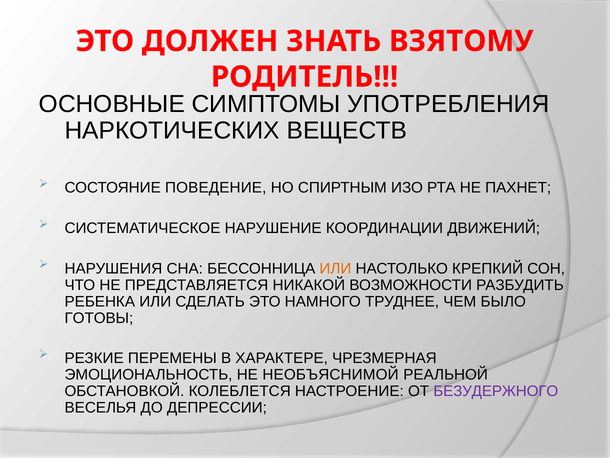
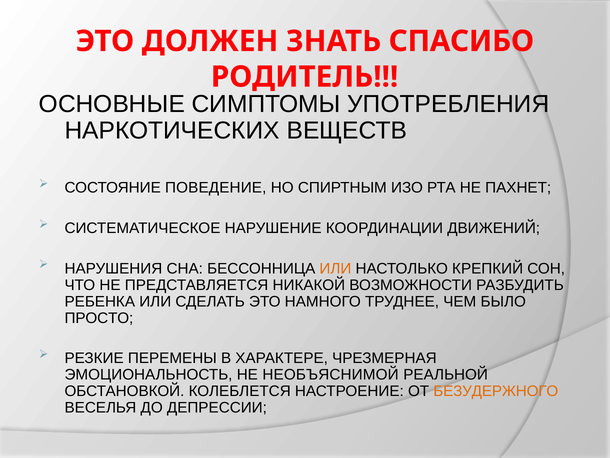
ВЗЯТОМУ: ВЗЯТОМУ -> СПАСИБО (461, 41)
ГОТОВЫ: ГОТОВЫ -> ПРОСТО (99, 318)
БЕЗУДЕРЖНОГО colour: purple -> orange (496, 391)
